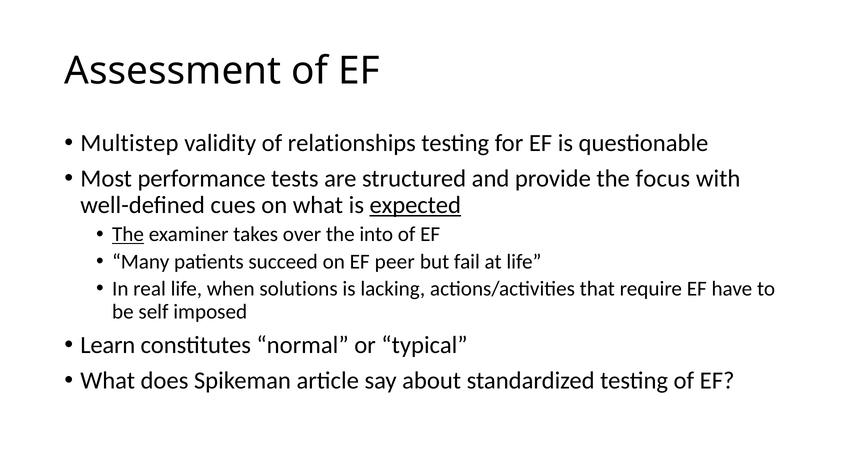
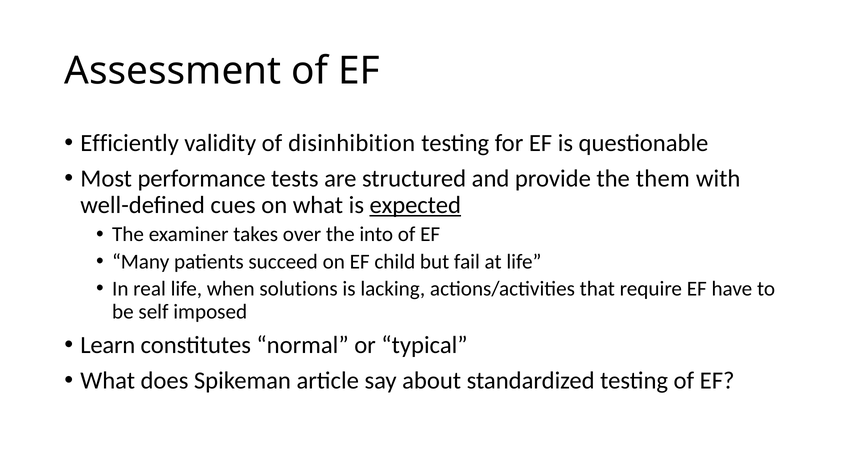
Multistep: Multistep -> Efficiently (130, 143)
relationships: relationships -> disinhibition (352, 143)
focus: focus -> them (663, 179)
The underline: present -> none (128, 234)
peer: peer -> child (395, 262)
